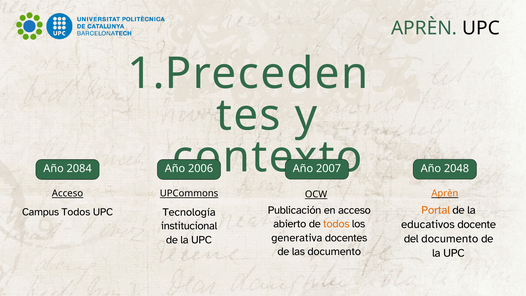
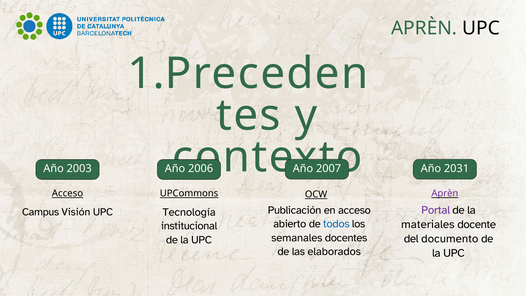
2084: 2084 -> 2003 (79, 169)
2048: 2048 -> 2031 (456, 168)
Aprèn colour: orange -> purple (445, 193)
Portal colour: orange -> purple (436, 210)
Campus Todos: Todos -> Visión (76, 212)
todos colour: orange -> blue (336, 224)
educativos: educativos -> materiales (428, 224)
generativa: generativa -> semanales (297, 238)
las documento: documento -> elaborados (334, 251)
